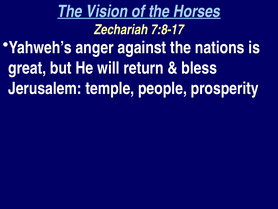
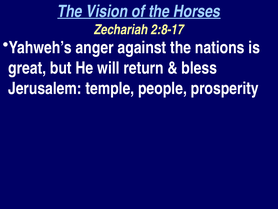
7:8-17: 7:8-17 -> 2:8-17 (167, 30)
